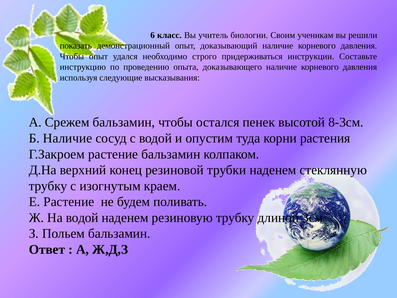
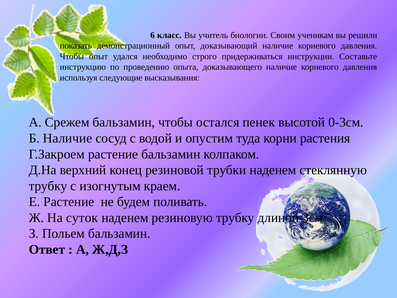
8-3см: 8-3см -> 0-3см (346, 122)
На водой: водой -> суток (82, 218)
